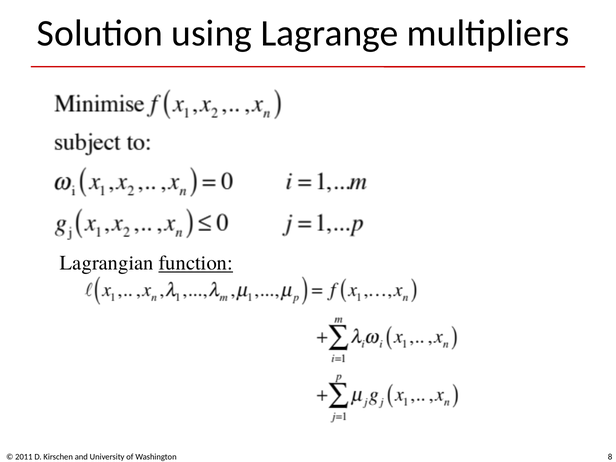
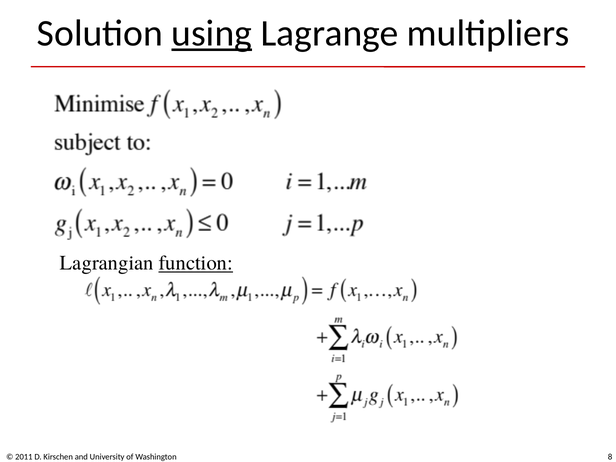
using underline: none -> present (212, 33)
